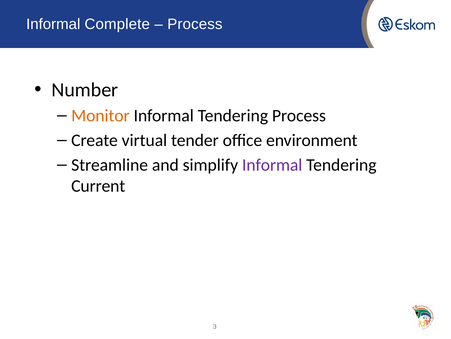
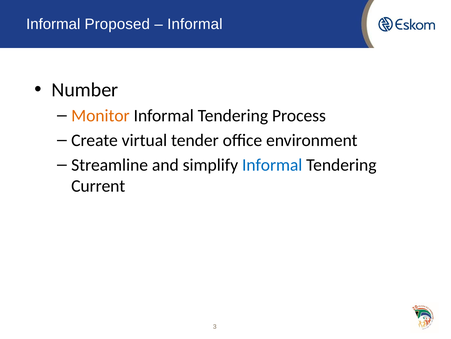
Complete: Complete -> Proposed (117, 24)
Process: Process -> Informal (195, 24)
Informal colour: purple -> blue (272, 165)
